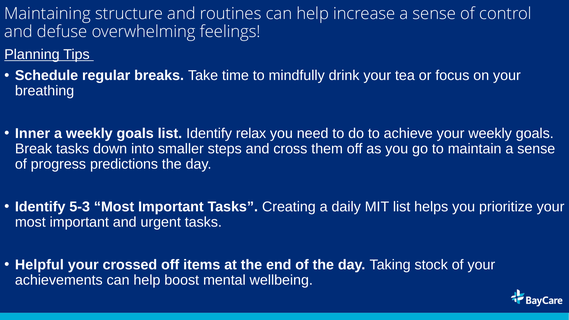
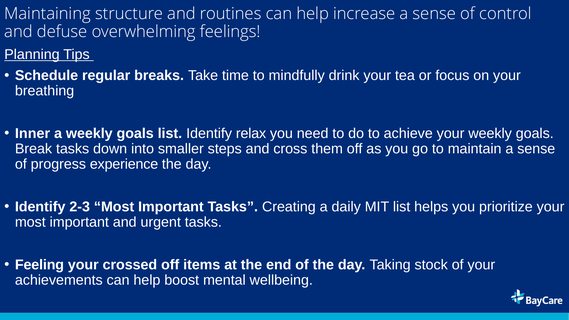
predictions: predictions -> experience (124, 164)
5-3: 5-3 -> 2-3 (80, 207)
Helpful: Helpful -> Feeling (39, 265)
